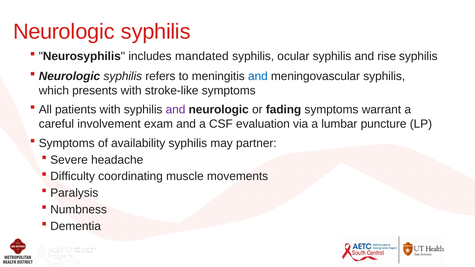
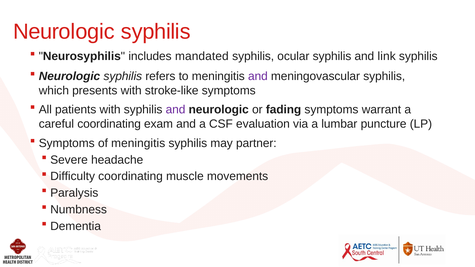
rise: rise -> link (387, 56)
and colour: blue -> purple (258, 76)
careful involvement: involvement -> coordinating (109, 124)
of availability: availability -> meningitis (138, 143)
